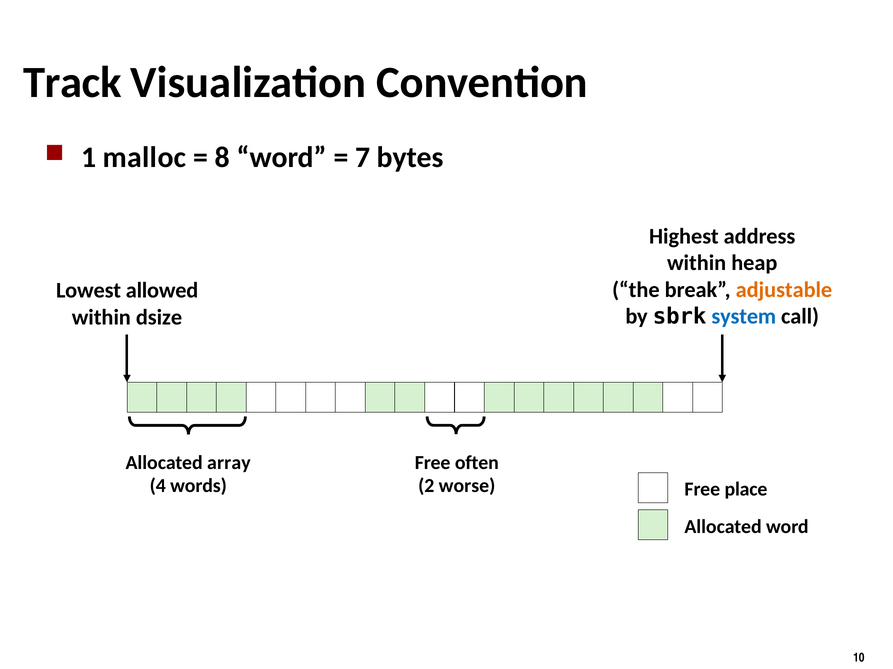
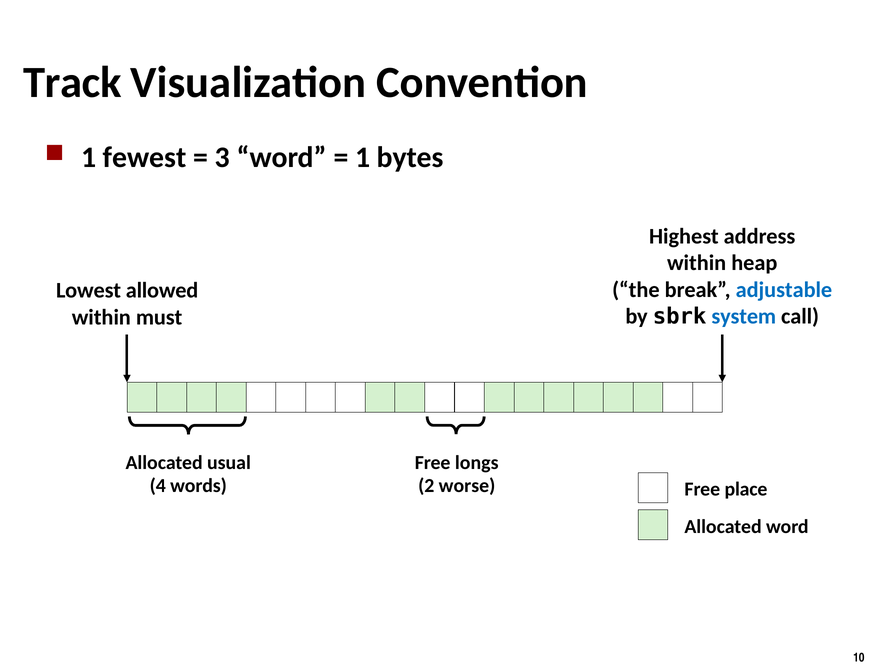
malloc: malloc -> fewest (145, 157)
8: 8 -> 3 (222, 157)
7: 7 -> 1 (363, 157)
adjustable colour: orange -> blue (784, 290)
dsize: dsize -> must (159, 318)
array: array -> usual (229, 463)
often: often -> longs (477, 463)
